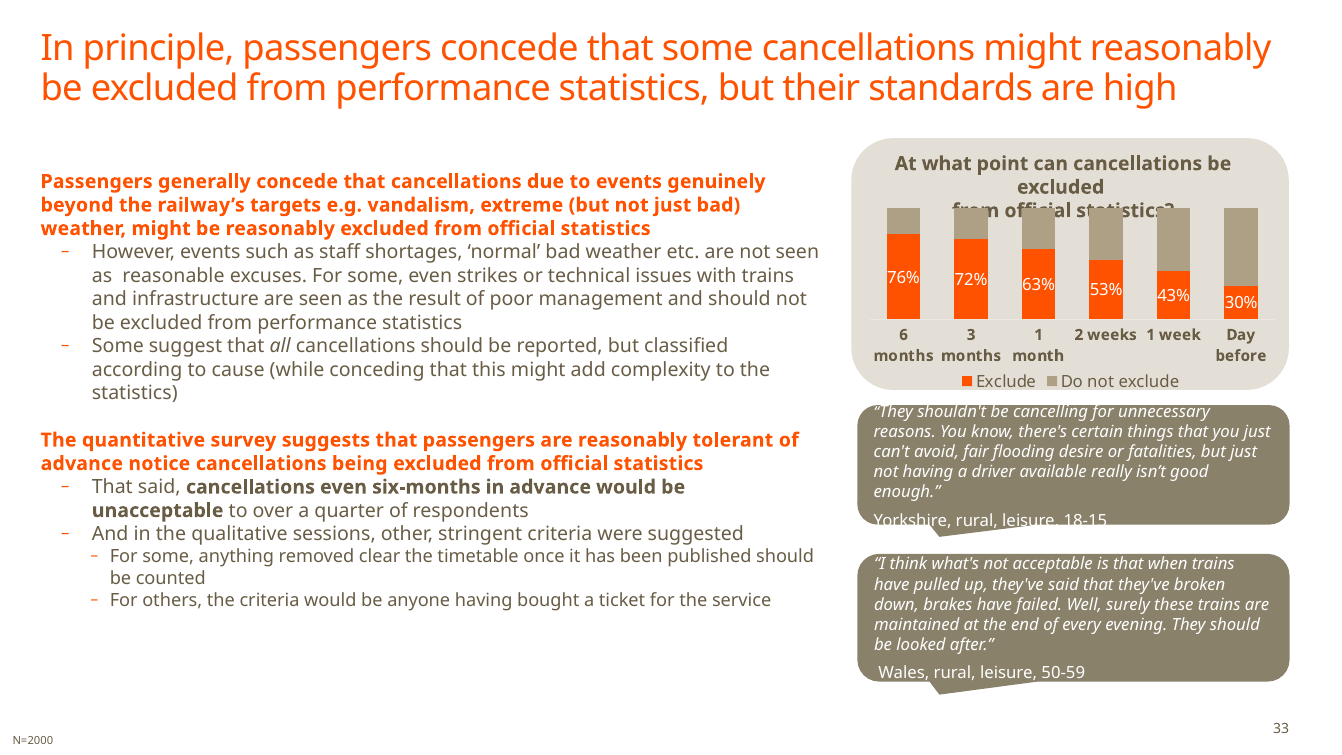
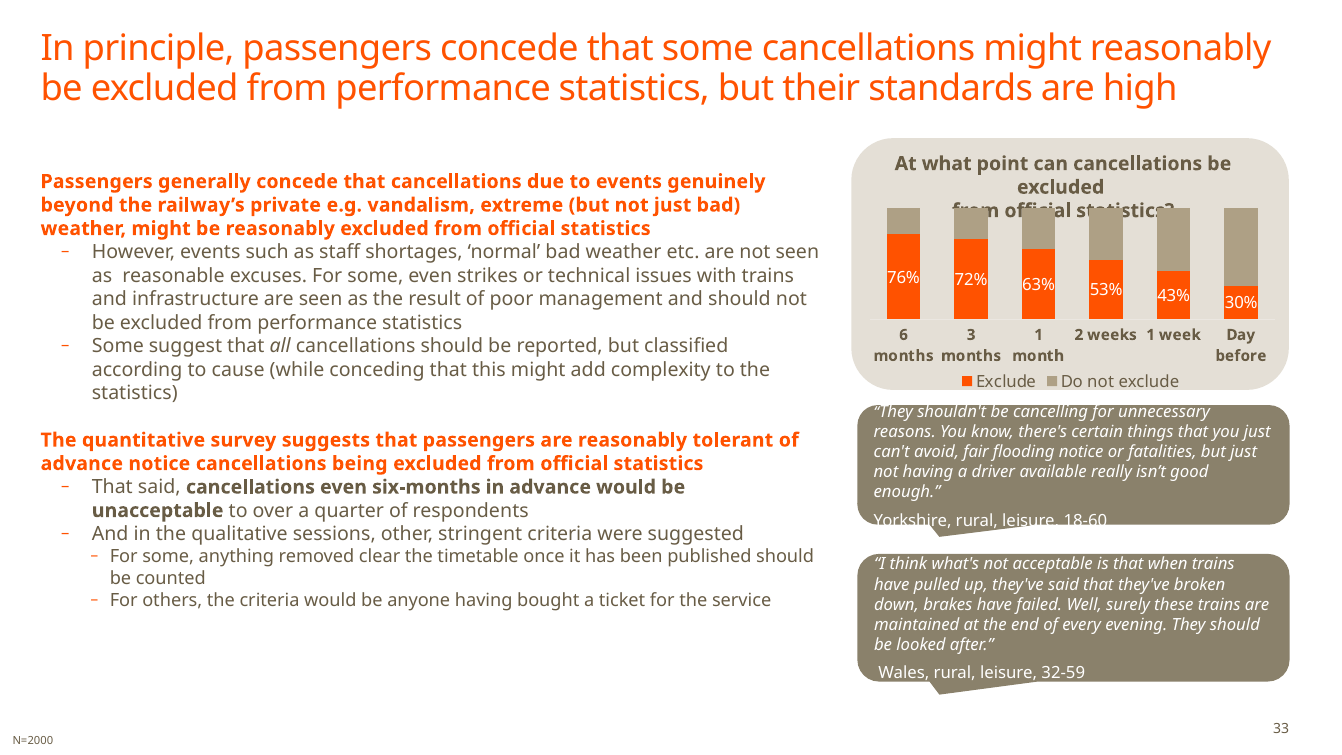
targets: targets -> private (285, 205)
flooding desire: desire -> notice (1081, 452)
18-15: 18-15 -> 18-60 (1085, 520)
50-59: 50-59 -> 32-59 (1063, 673)
